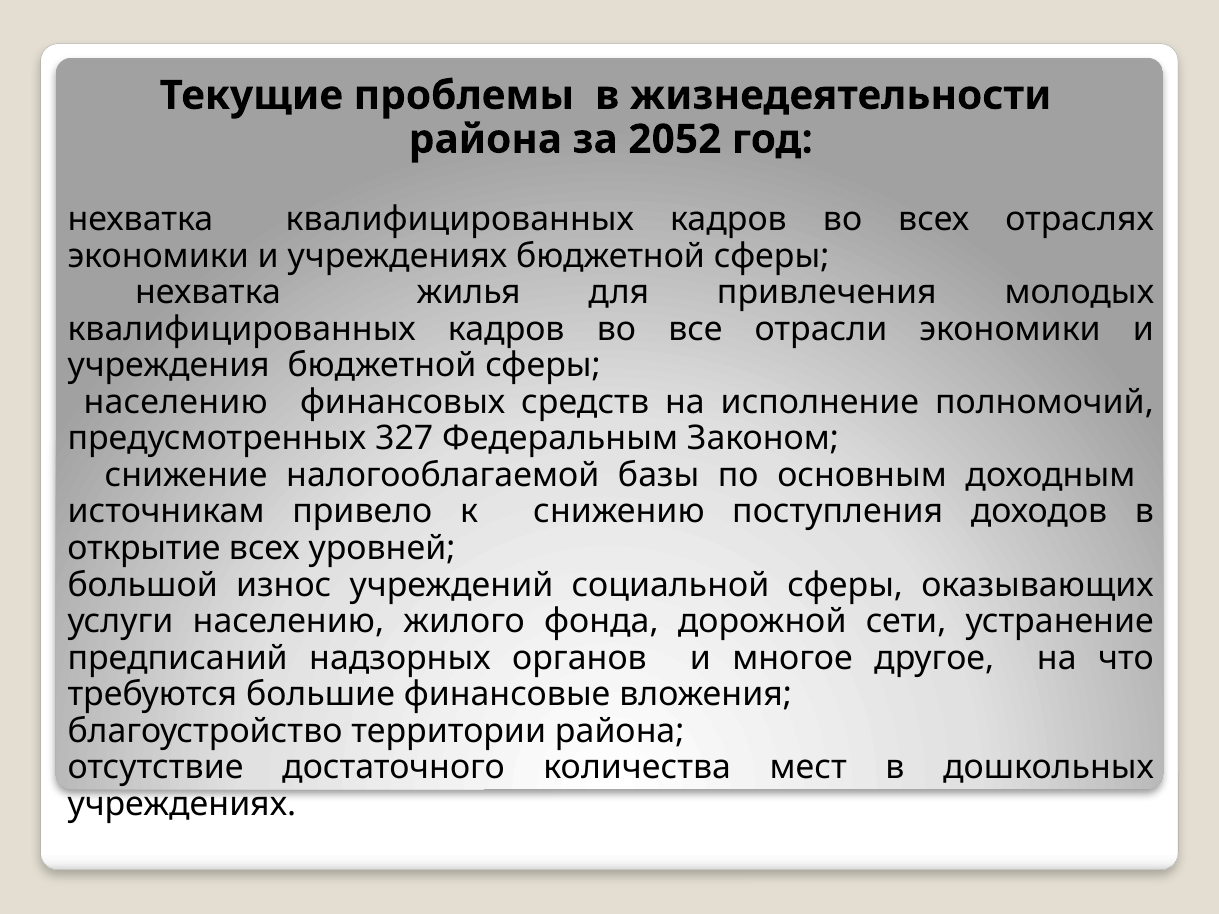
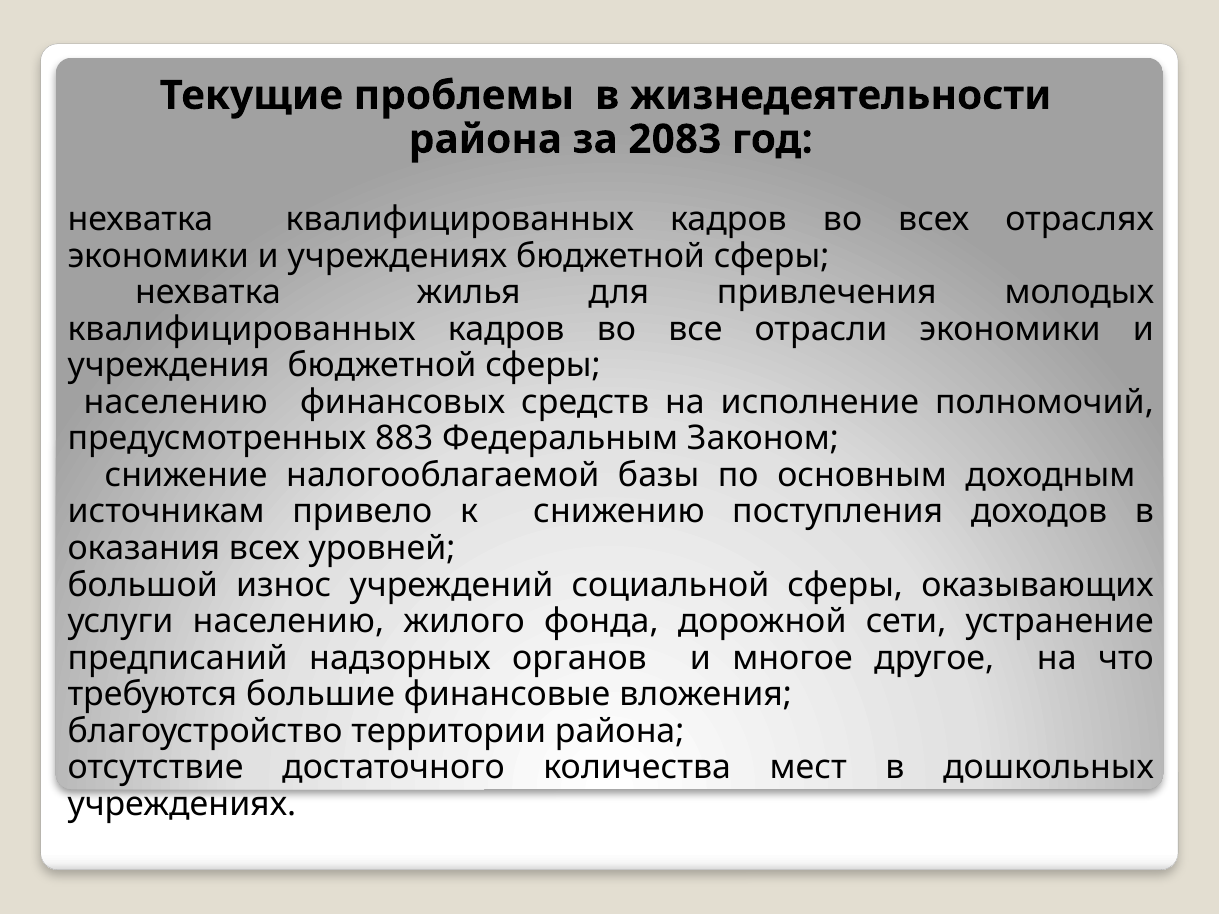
2052: 2052 -> 2083 (675, 139)
327: 327 -> 883 (404, 439)
открытие: открытие -> оказания (144, 549)
